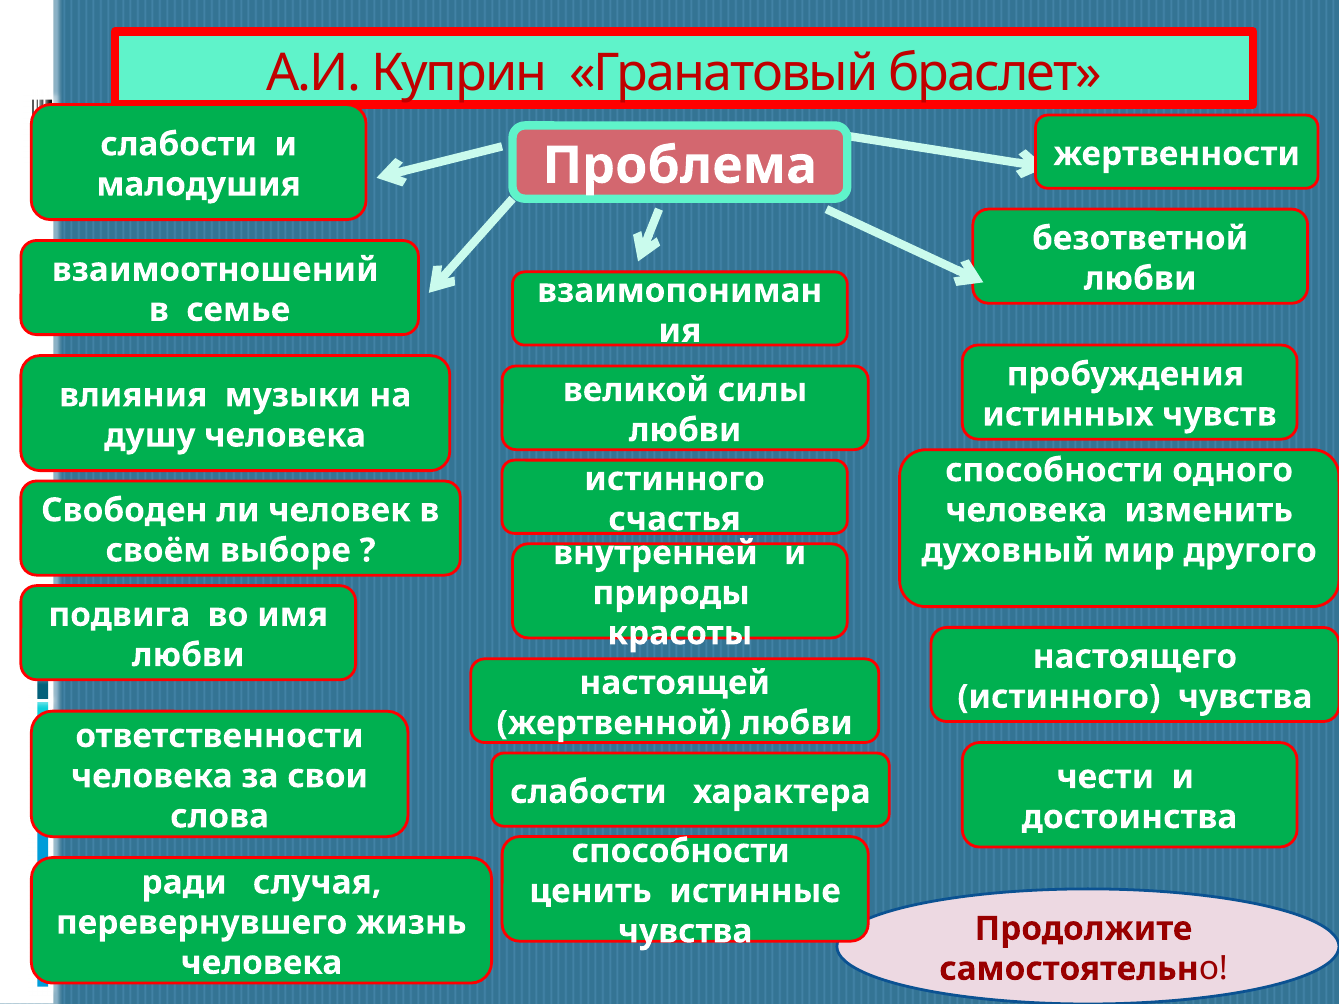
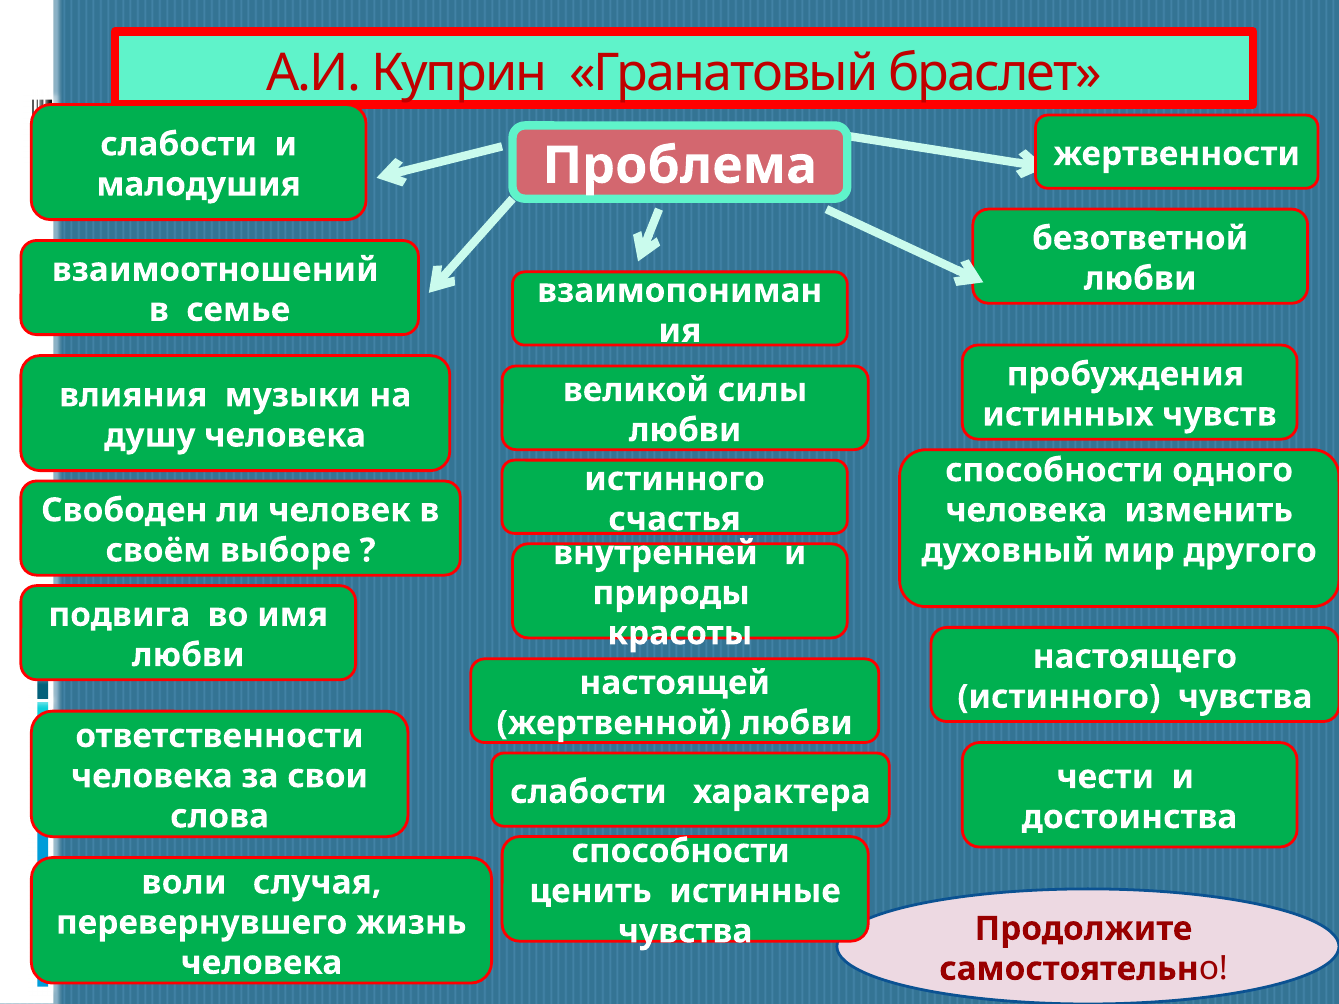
ради: ради -> воли (184, 883)
